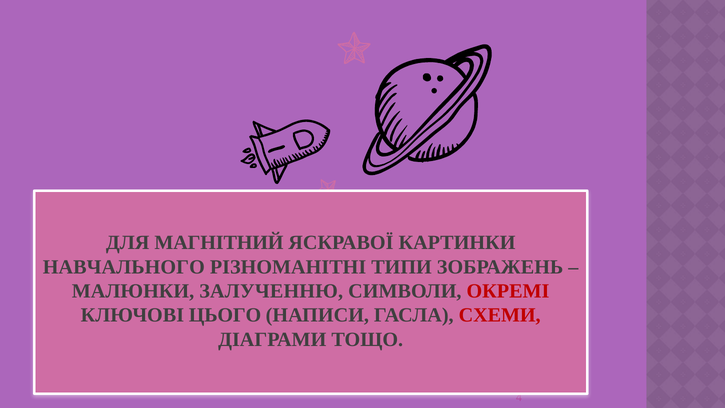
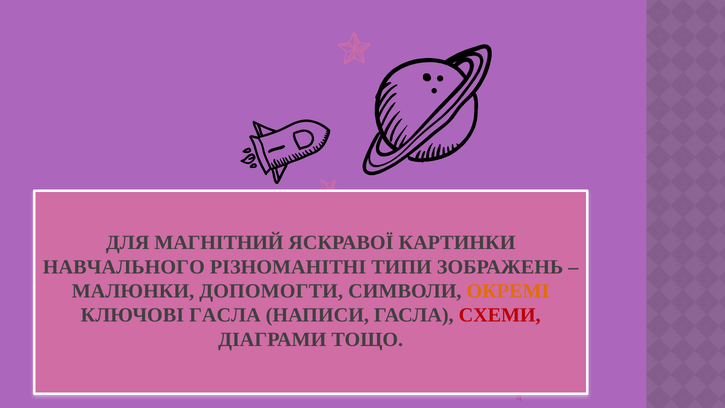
ЗАЛУЧЕННЮ: ЗАЛУЧЕННЮ -> ДОПОМОГТИ (271, 291)
ОКРЕМІ colour: red -> orange (508, 291)
КЛЮЧОВІ ЦЬОГО: ЦЬОГО -> ГАСЛА (225, 315)
